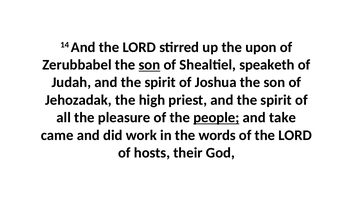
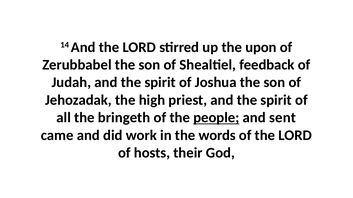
son underline: present -> none (149, 65)
speaketh: speaketh -> feedback (267, 65)
pleasure: pleasure -> bringeth (124, 118)
take: take -> sent (283, 118)
